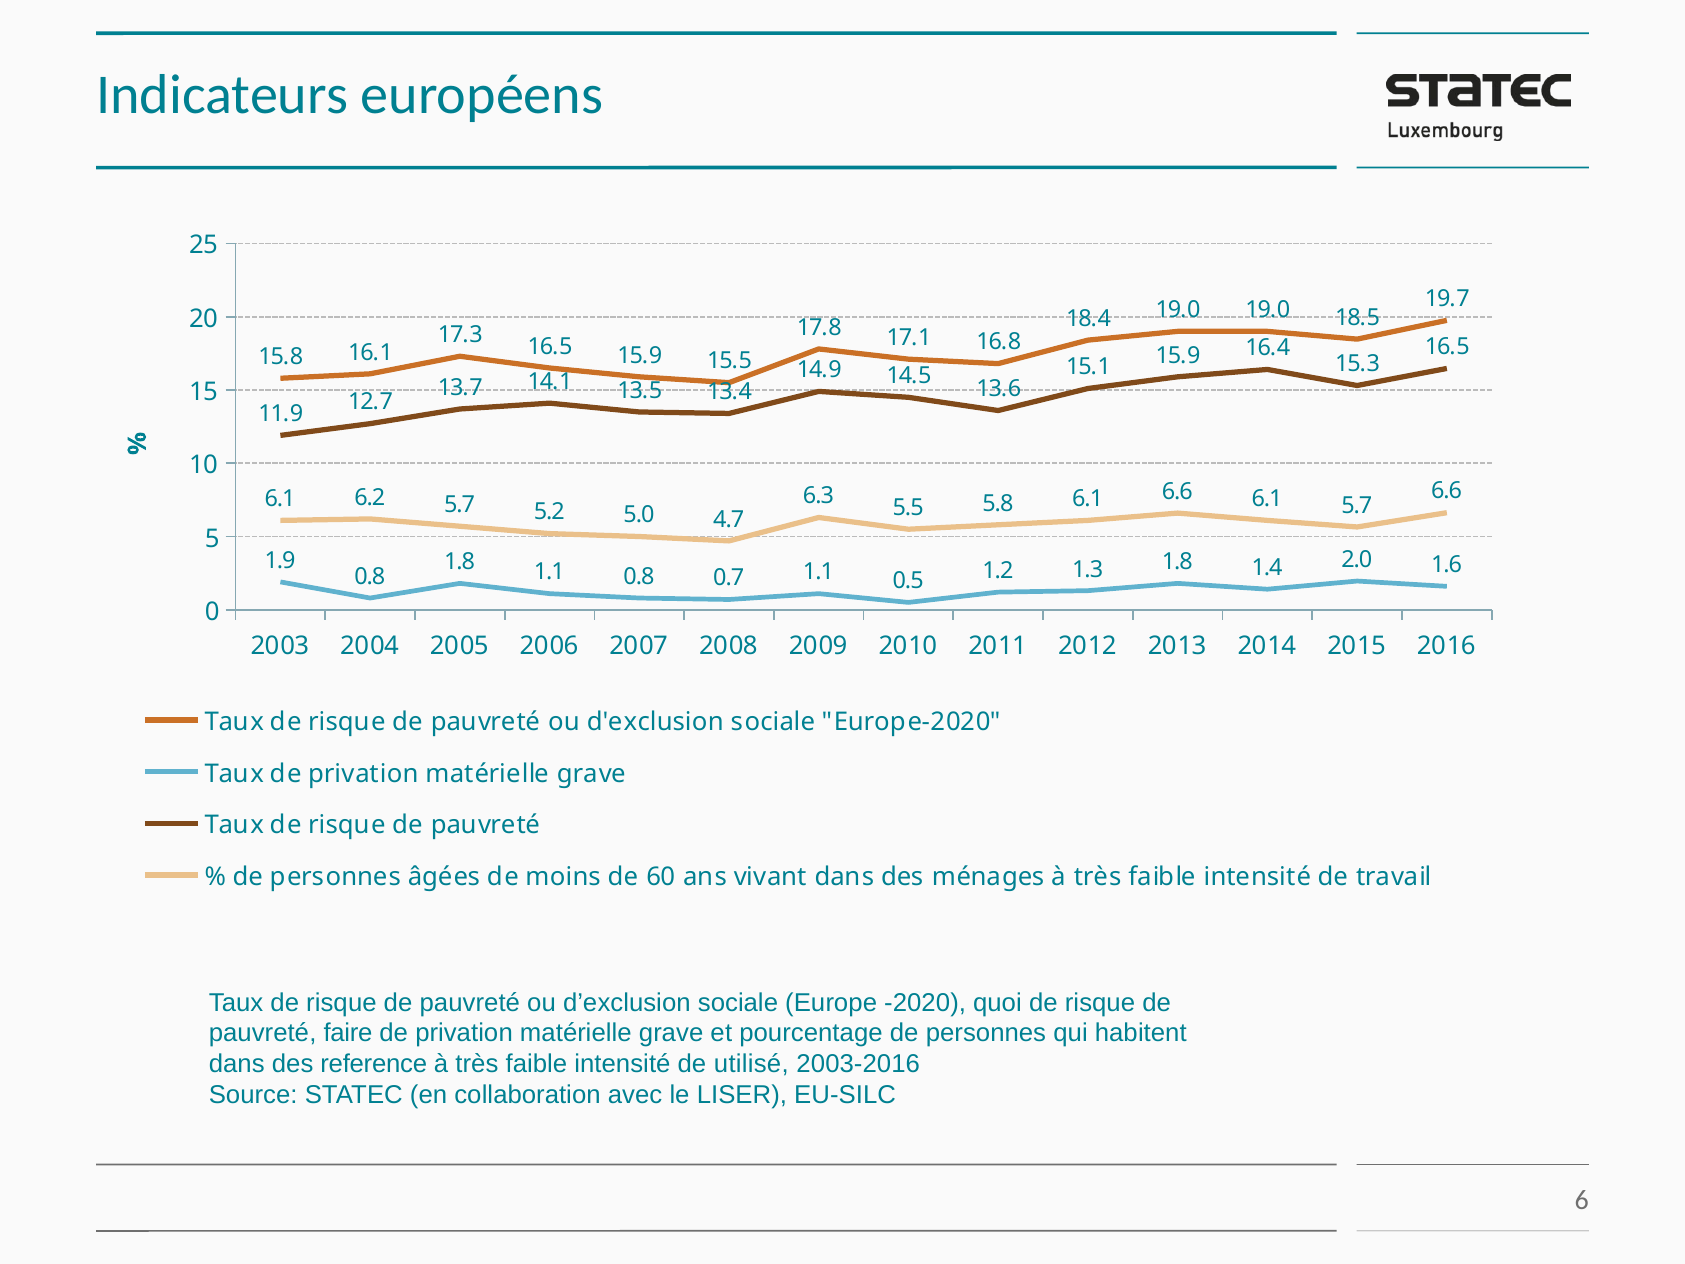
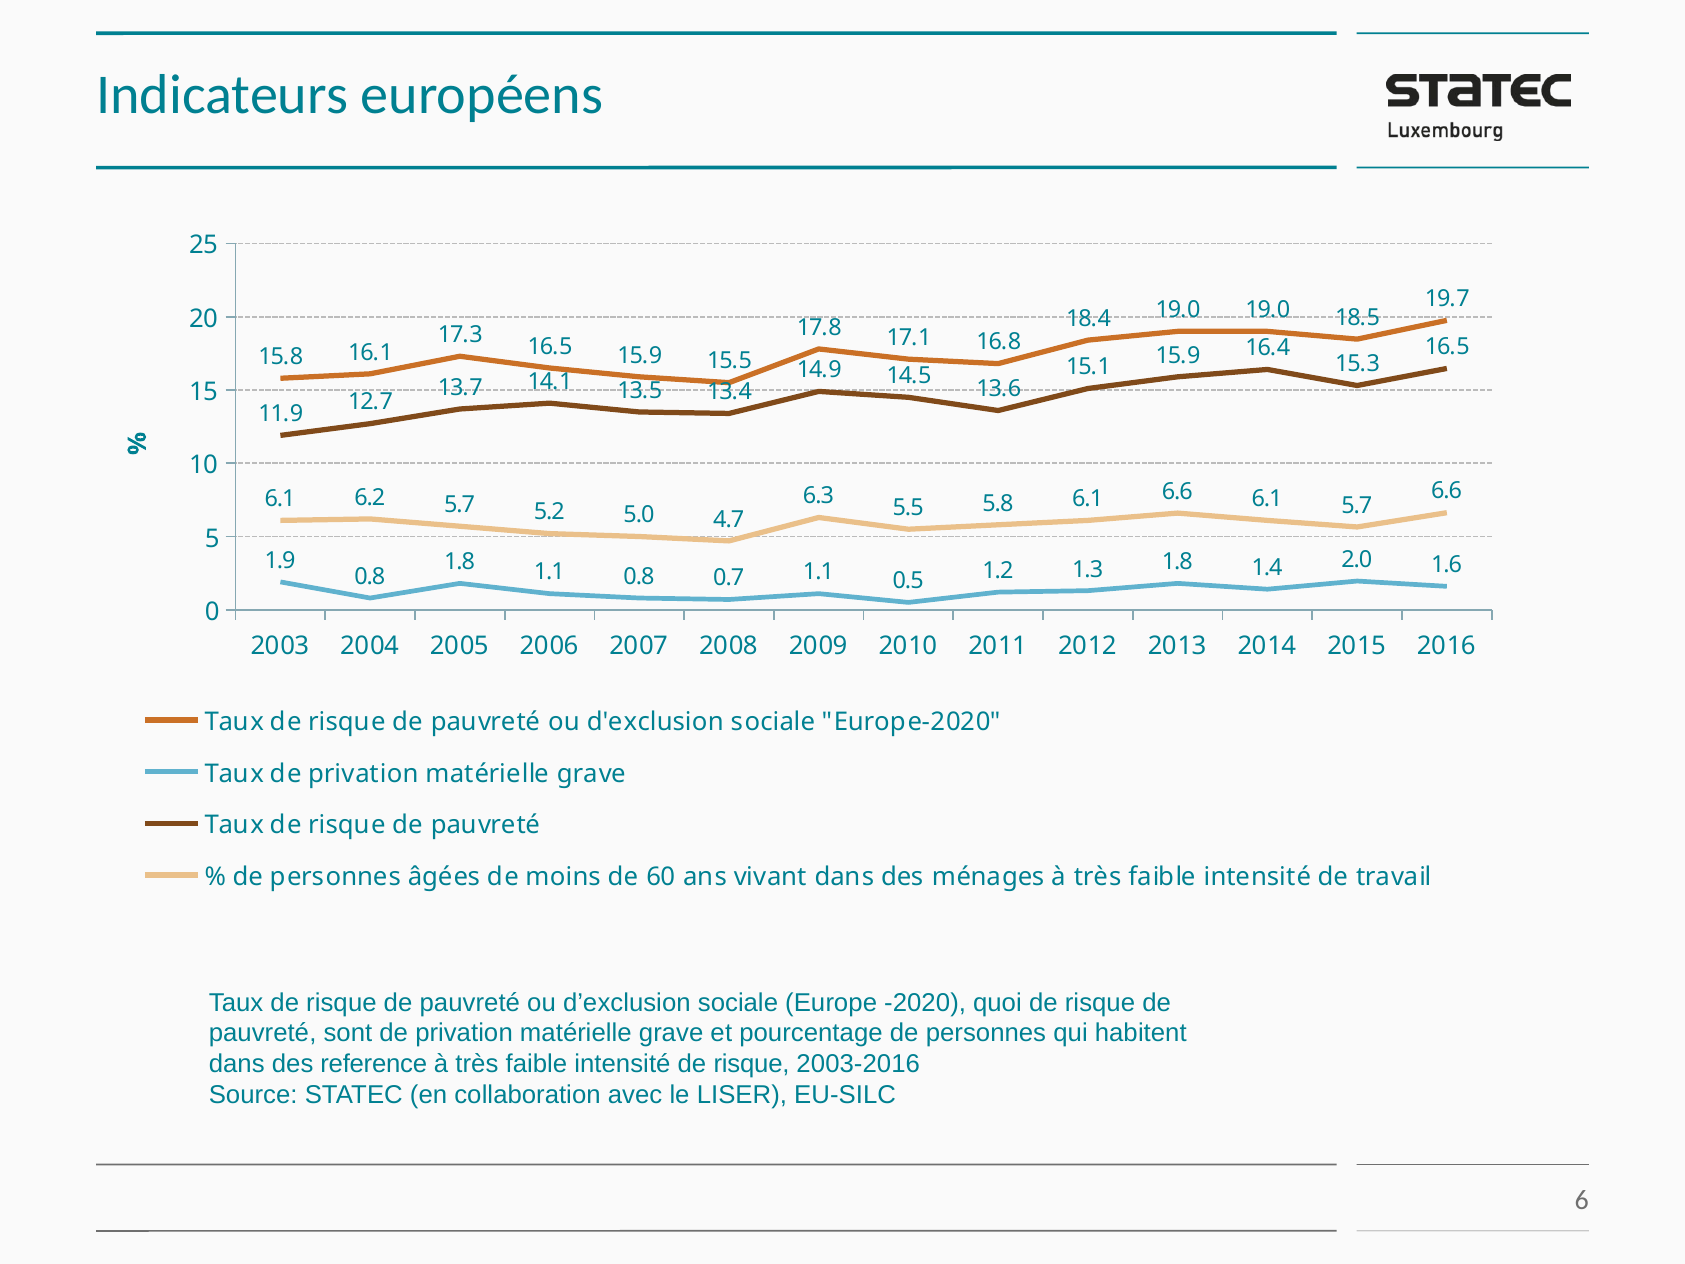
faire: faire -> sont (348, 1033)
intensité de utilisé: utilisé -> risque (752, 1064)
